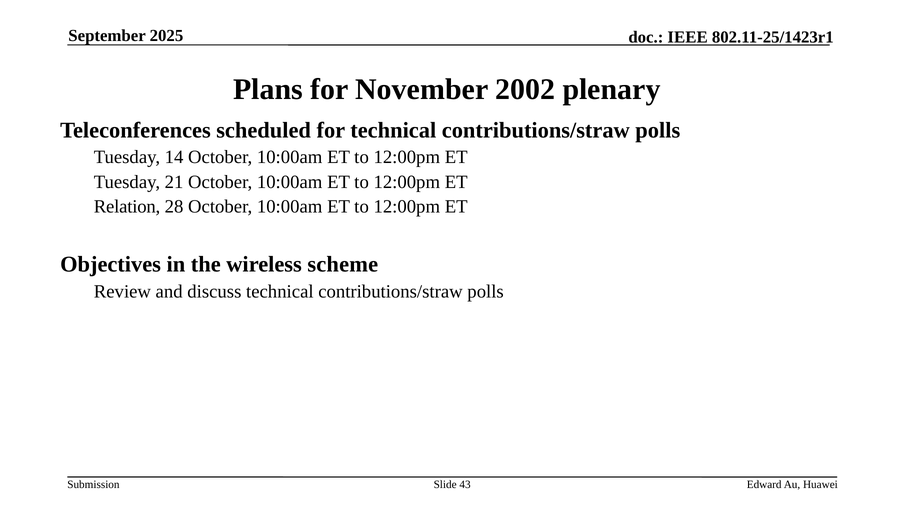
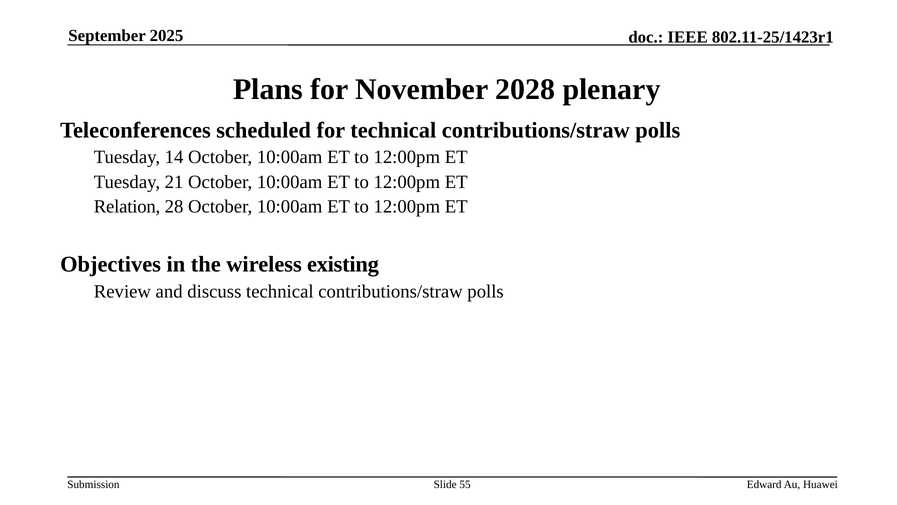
2002: 2002 -> 2028 (525, 89)
scheme: scheme -> existing (343, 264)
43: 43 -> 55 (465, 484)
